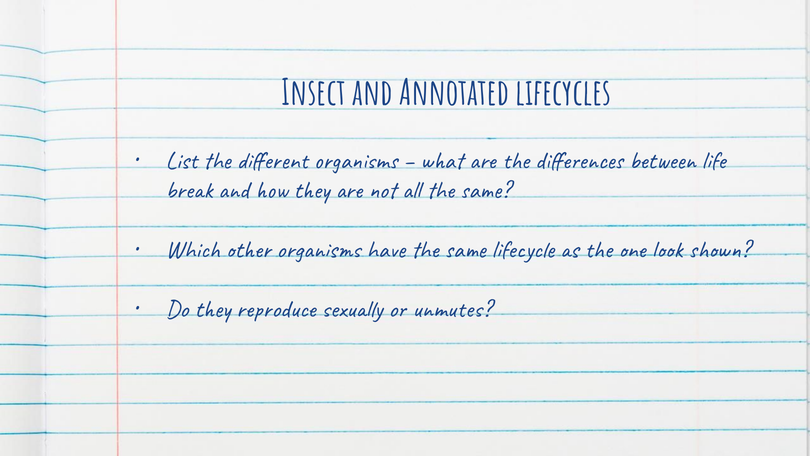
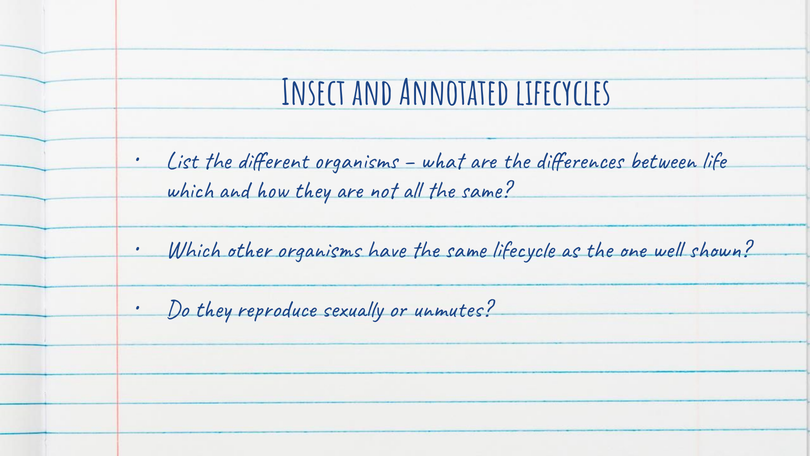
break: break -> which (189, 190)
look: look -> well (667, 249)
